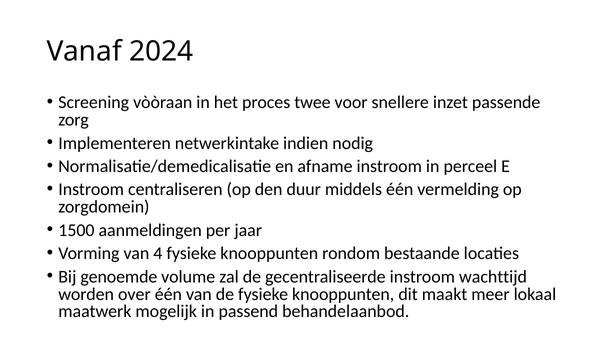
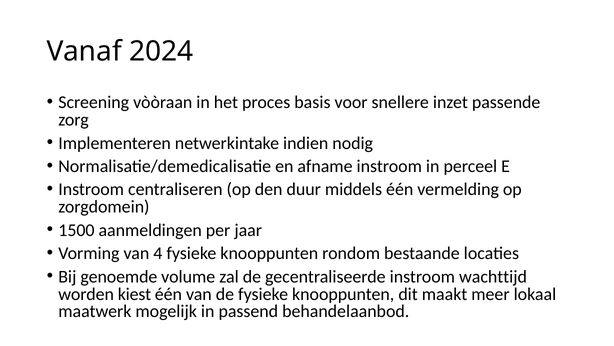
twee: twee -> basis (312, 102)
over: over -> kiest (134, 294)
